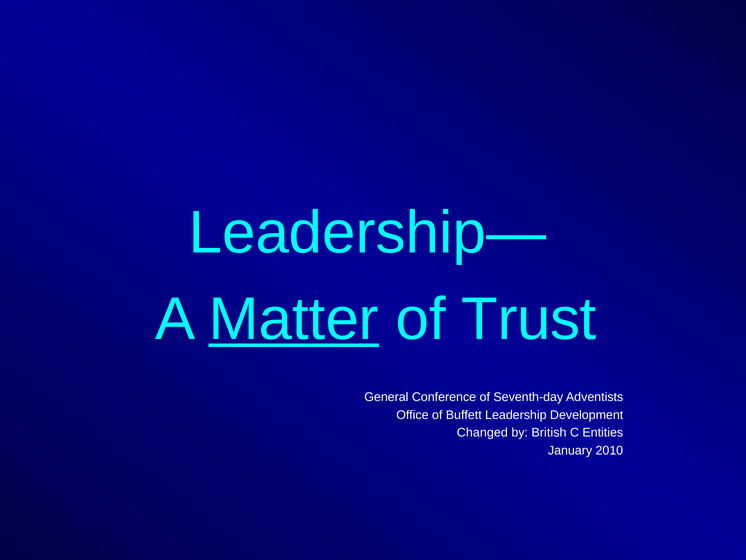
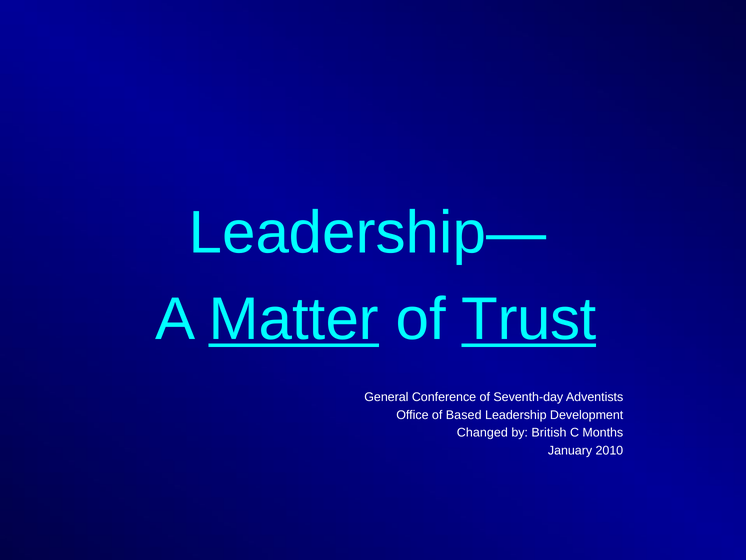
Trust underline: none -> present (529, 319)
Buffett: Buffett -> Based (464, 415)
Entities: Entities -> Months (603, 432)
